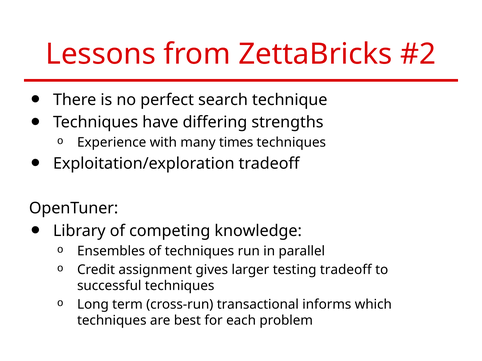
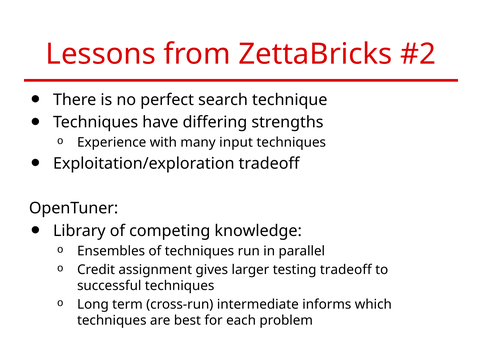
times: times -> input (236, 143)
transactional: transactional -> intermediate (258, 305)
